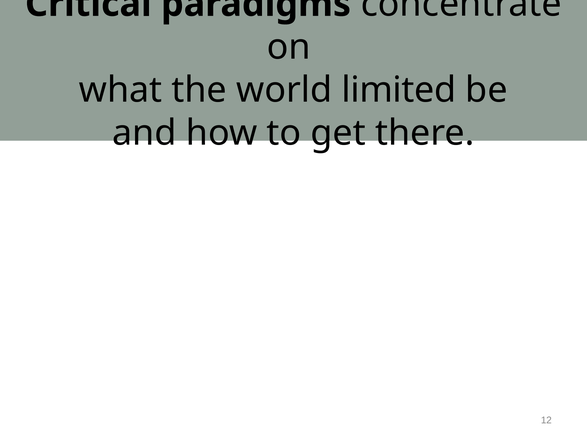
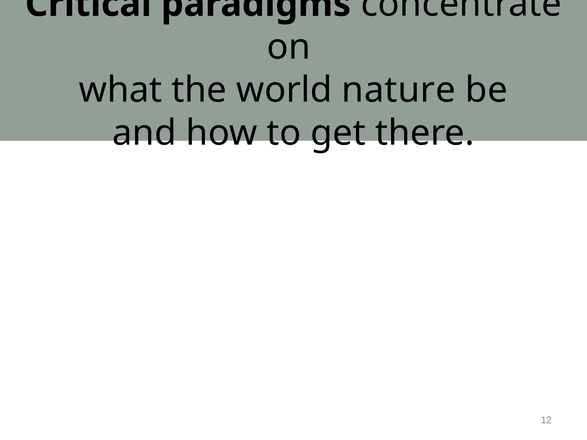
limited: limited -> nature (399, 90)
